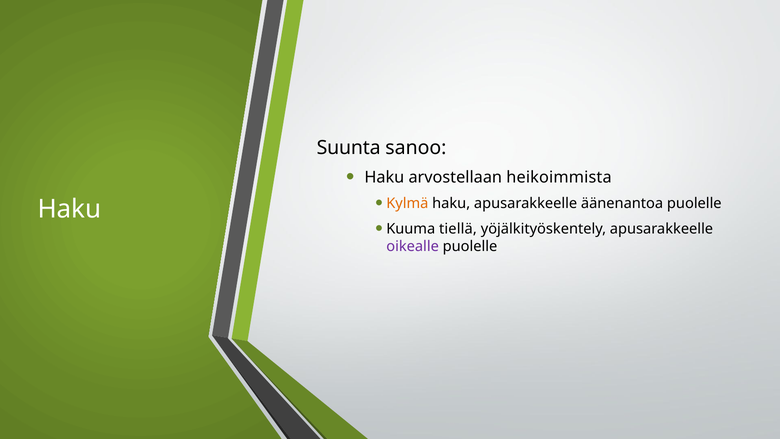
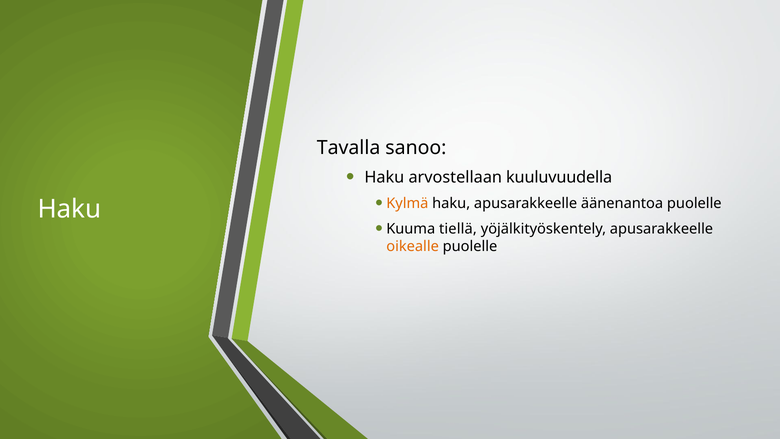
Suunta: Suunta -> Tavalla (349, 148)
heikoimmista: heikoimmista -> kuuluvuudella (559, 177)
oikealle colour: purple -> orange (413, 246)
